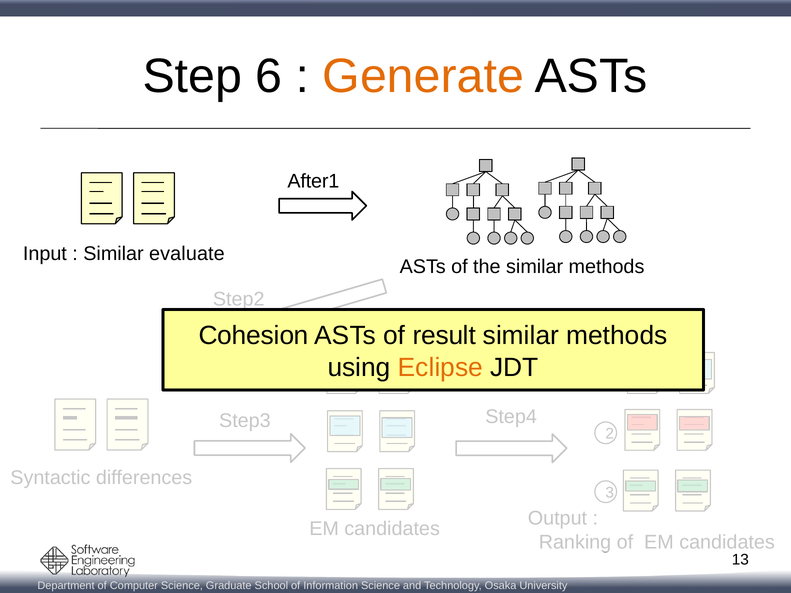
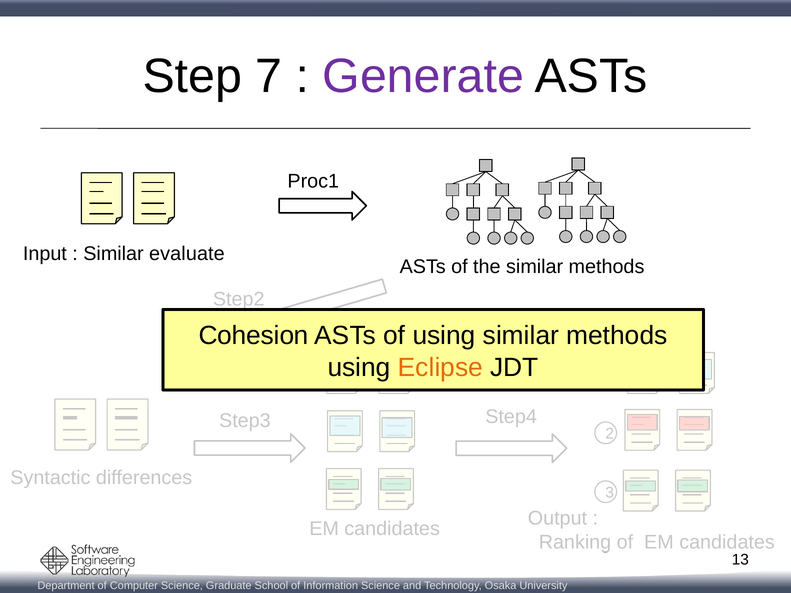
6: 6 -> 7 (269, 77)
Generate colour: orange -> purple (423, 77)
After1: After1 -> Proc1 (313, 181)
of result: result -> using (444, 336)
